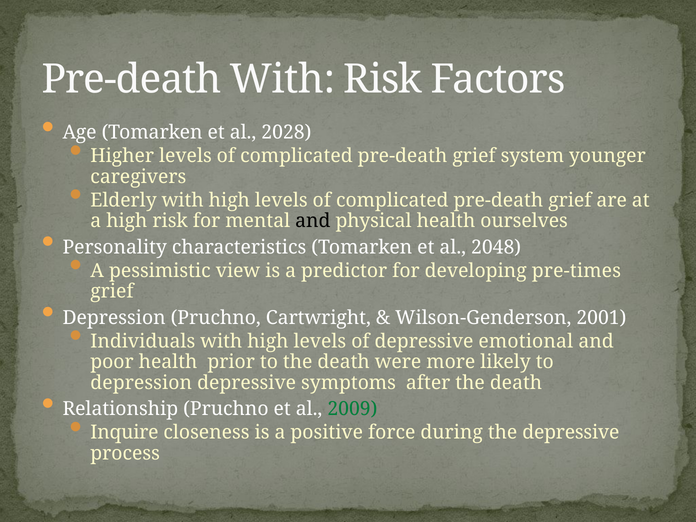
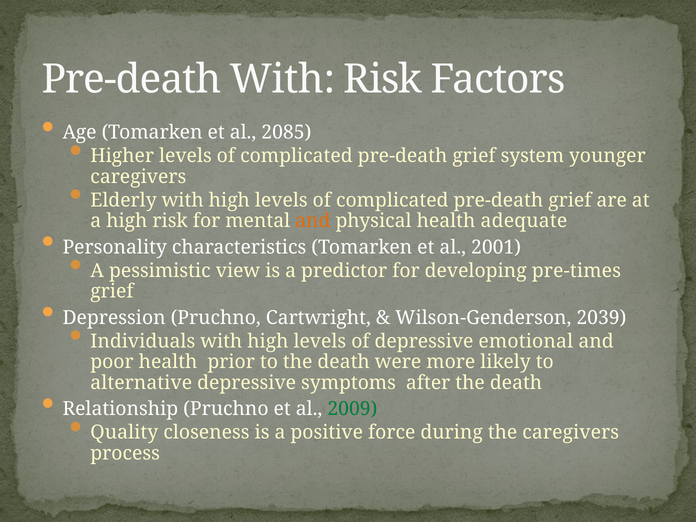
2028: 2028 -> 2085 (286, 132)
and colour: black -> orange (313, 221)
ourselves: ourselves -> adequate (524, 221)
2048: 2048 -> 2001 (496, 247)
2001: 2001 -> 2039 (601, 318)
depression: depression -> alternative (141, 383)
Inquire: Inquire -> Quality (124, 432)
the depressive: depressive -> caregivers (571, 432)
